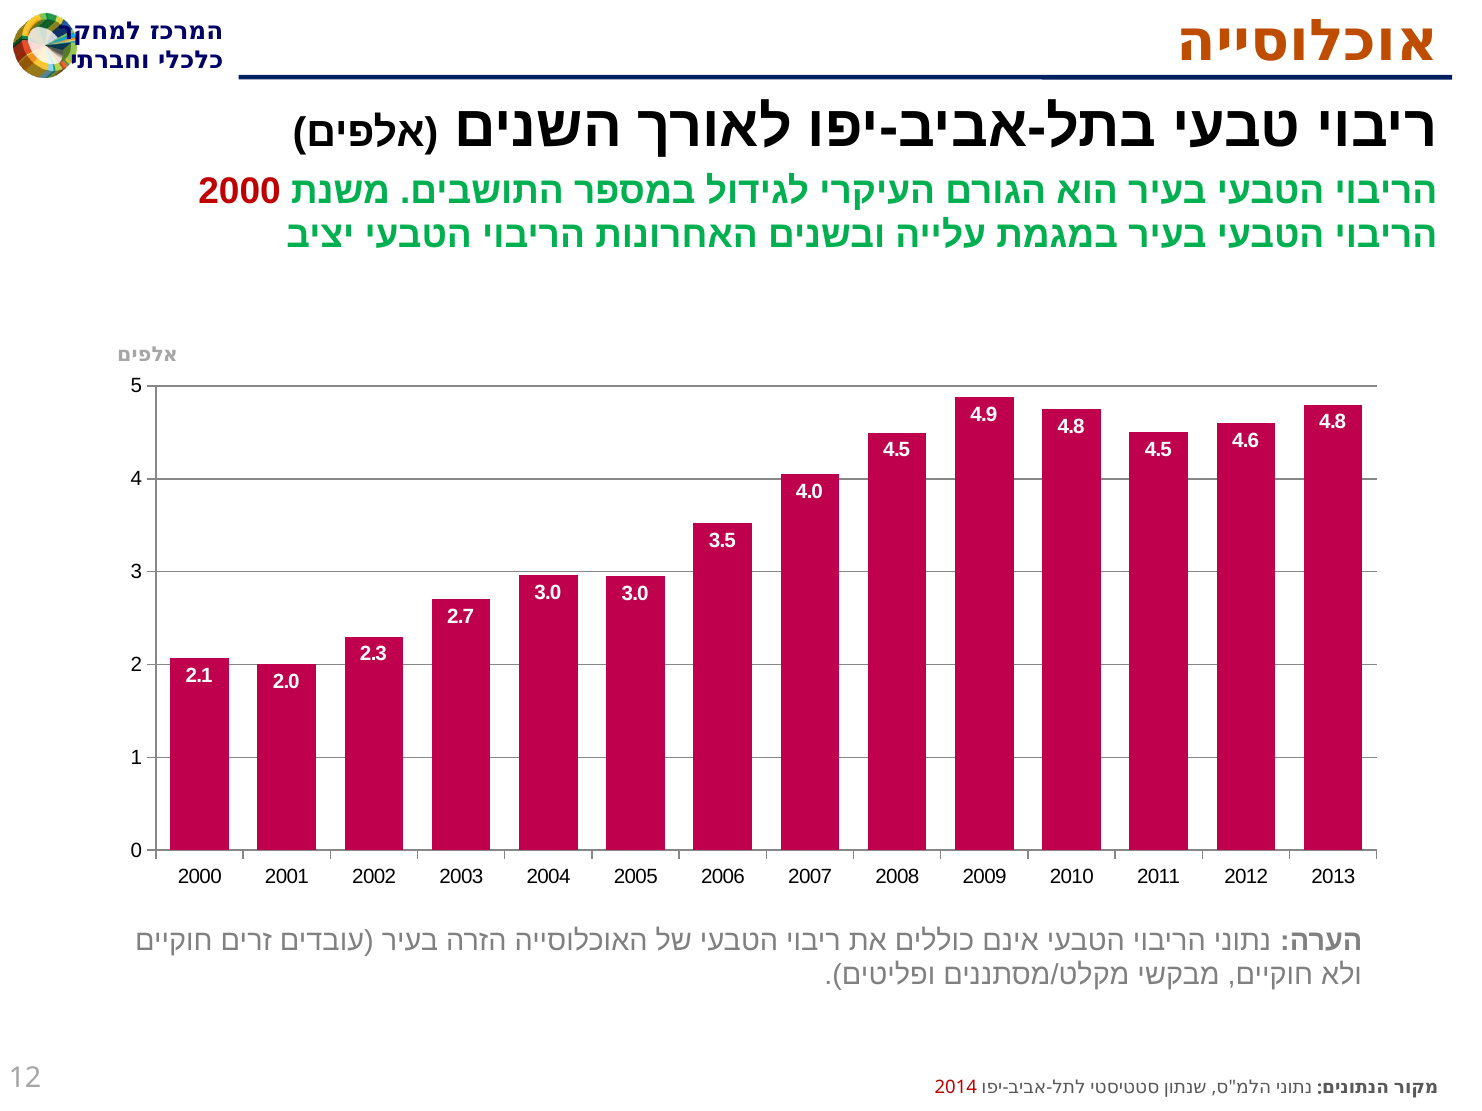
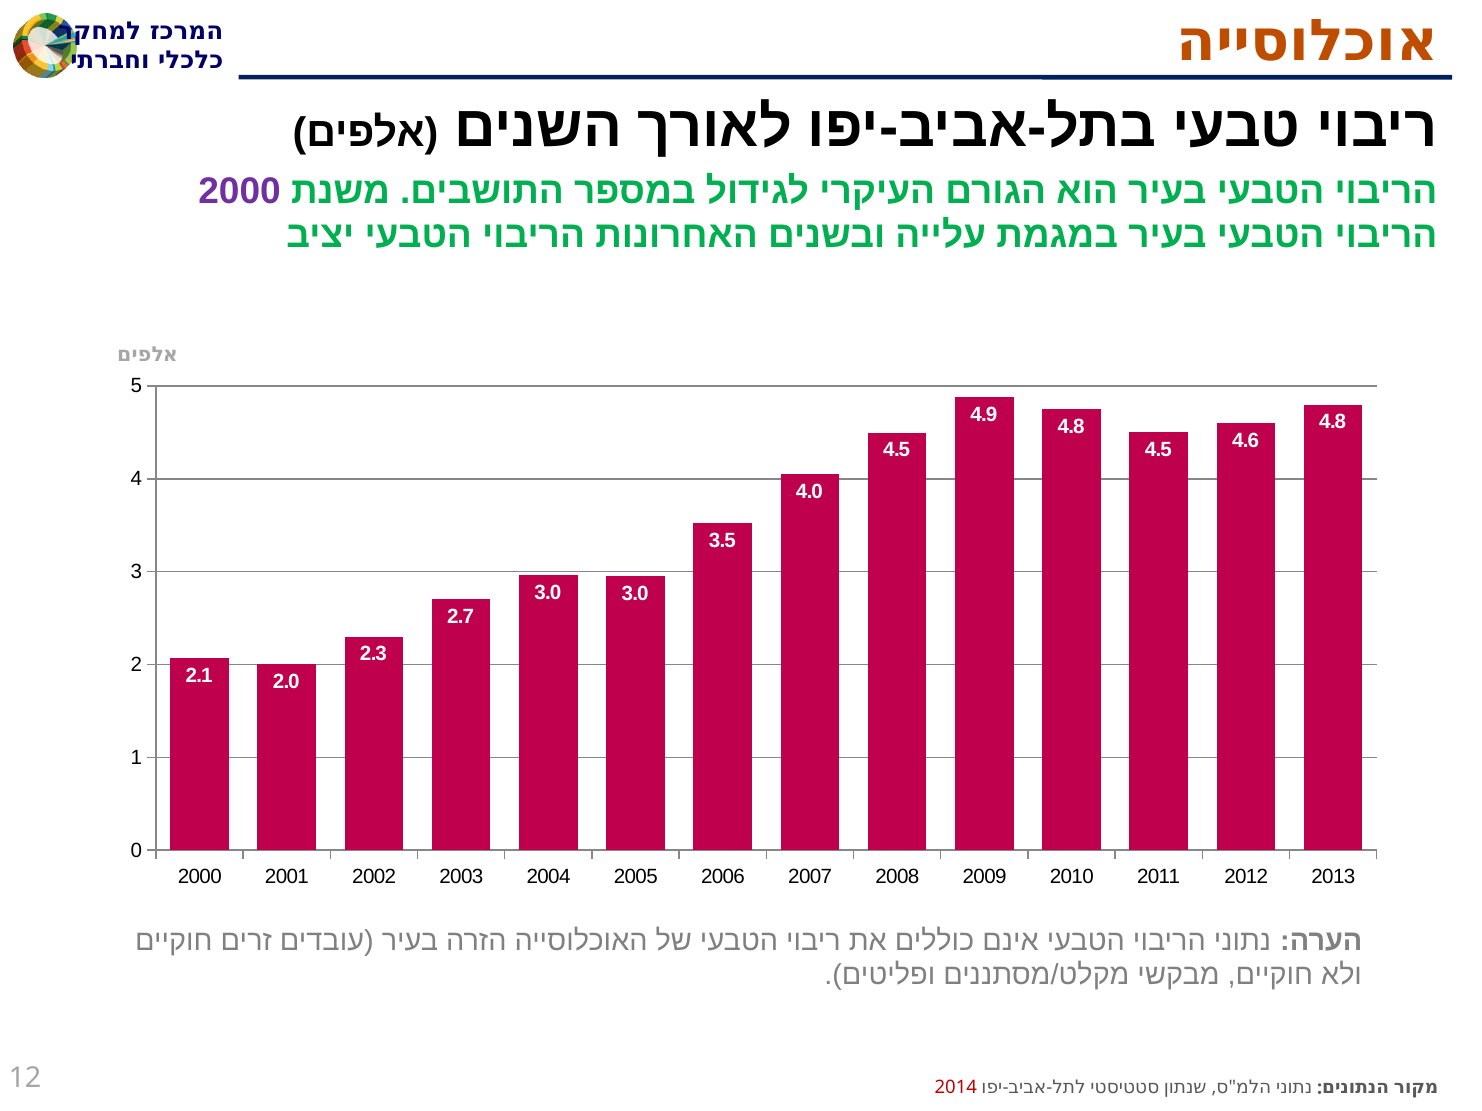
2000 colour: red -> purple (240, 191)
